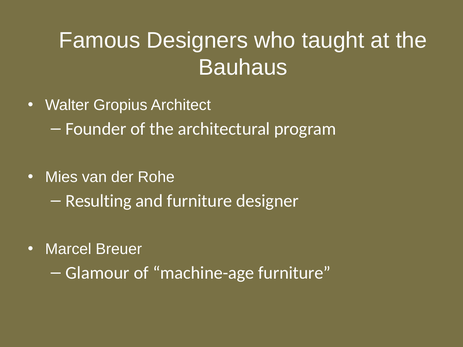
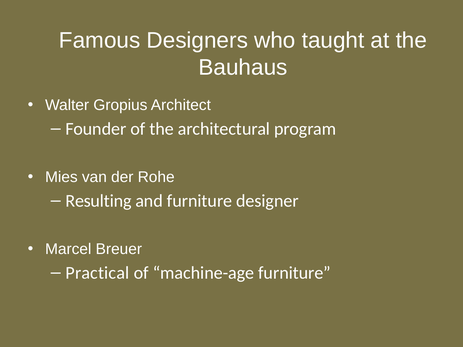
Glamour: Glamour -> Practical (97, 273)
